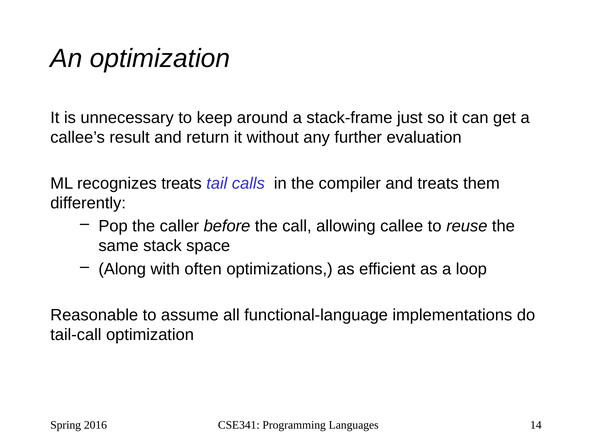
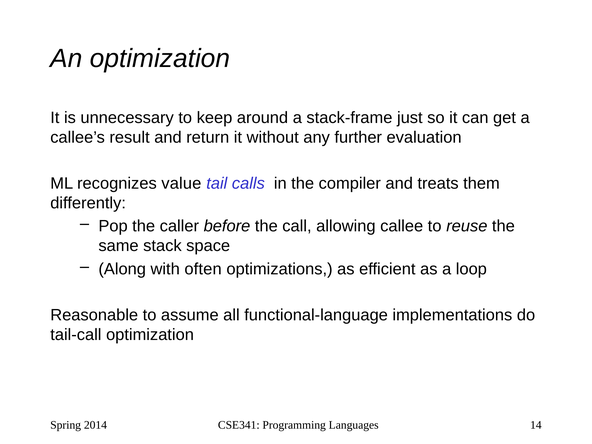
recognizes treats: treats -> value (181, 183)
2016: 2016 -> 2014 (95, 425)
